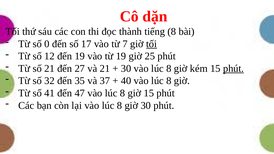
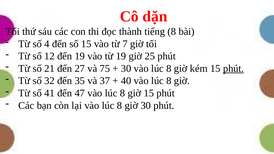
0: 0 -> 4 (47, 44)
số 17: 17 -> 15 (86, 44)
tối underline: present -> none (152, 44)
và 21: 21 -> 75 (105, 69)
